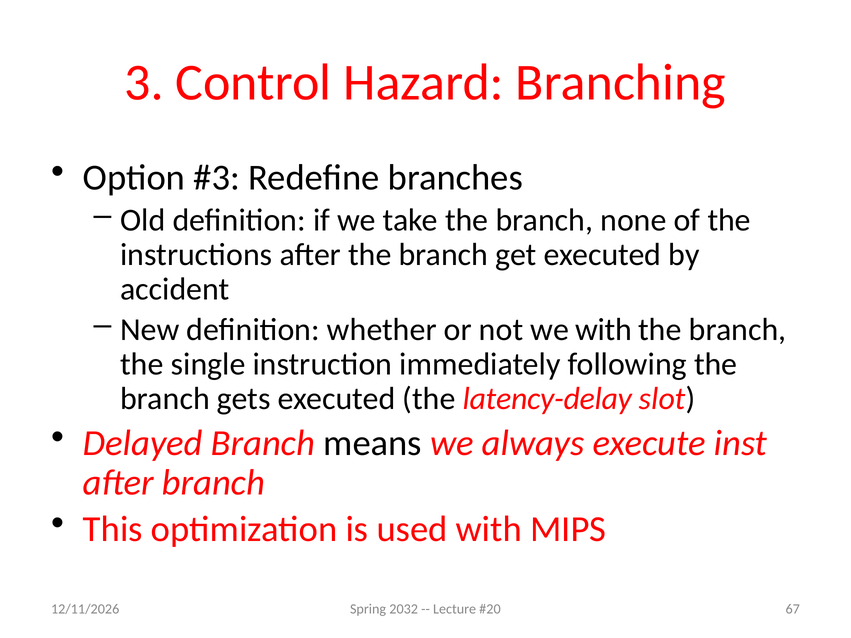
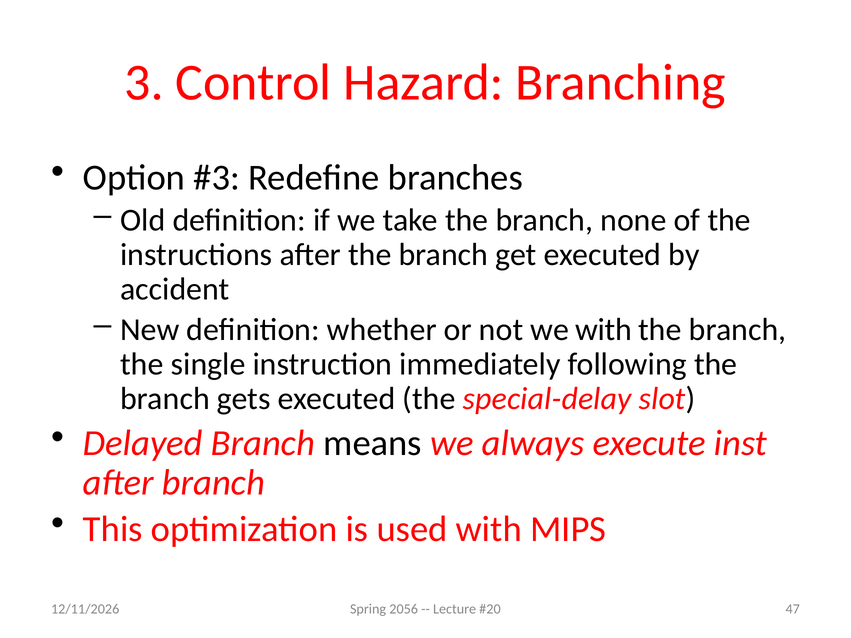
latency-delay: latency-delay -> special-delay (547, 399)
2032: 2032 -> 2056 (404, 609)
67: 67 -> 47 (793, 609)
